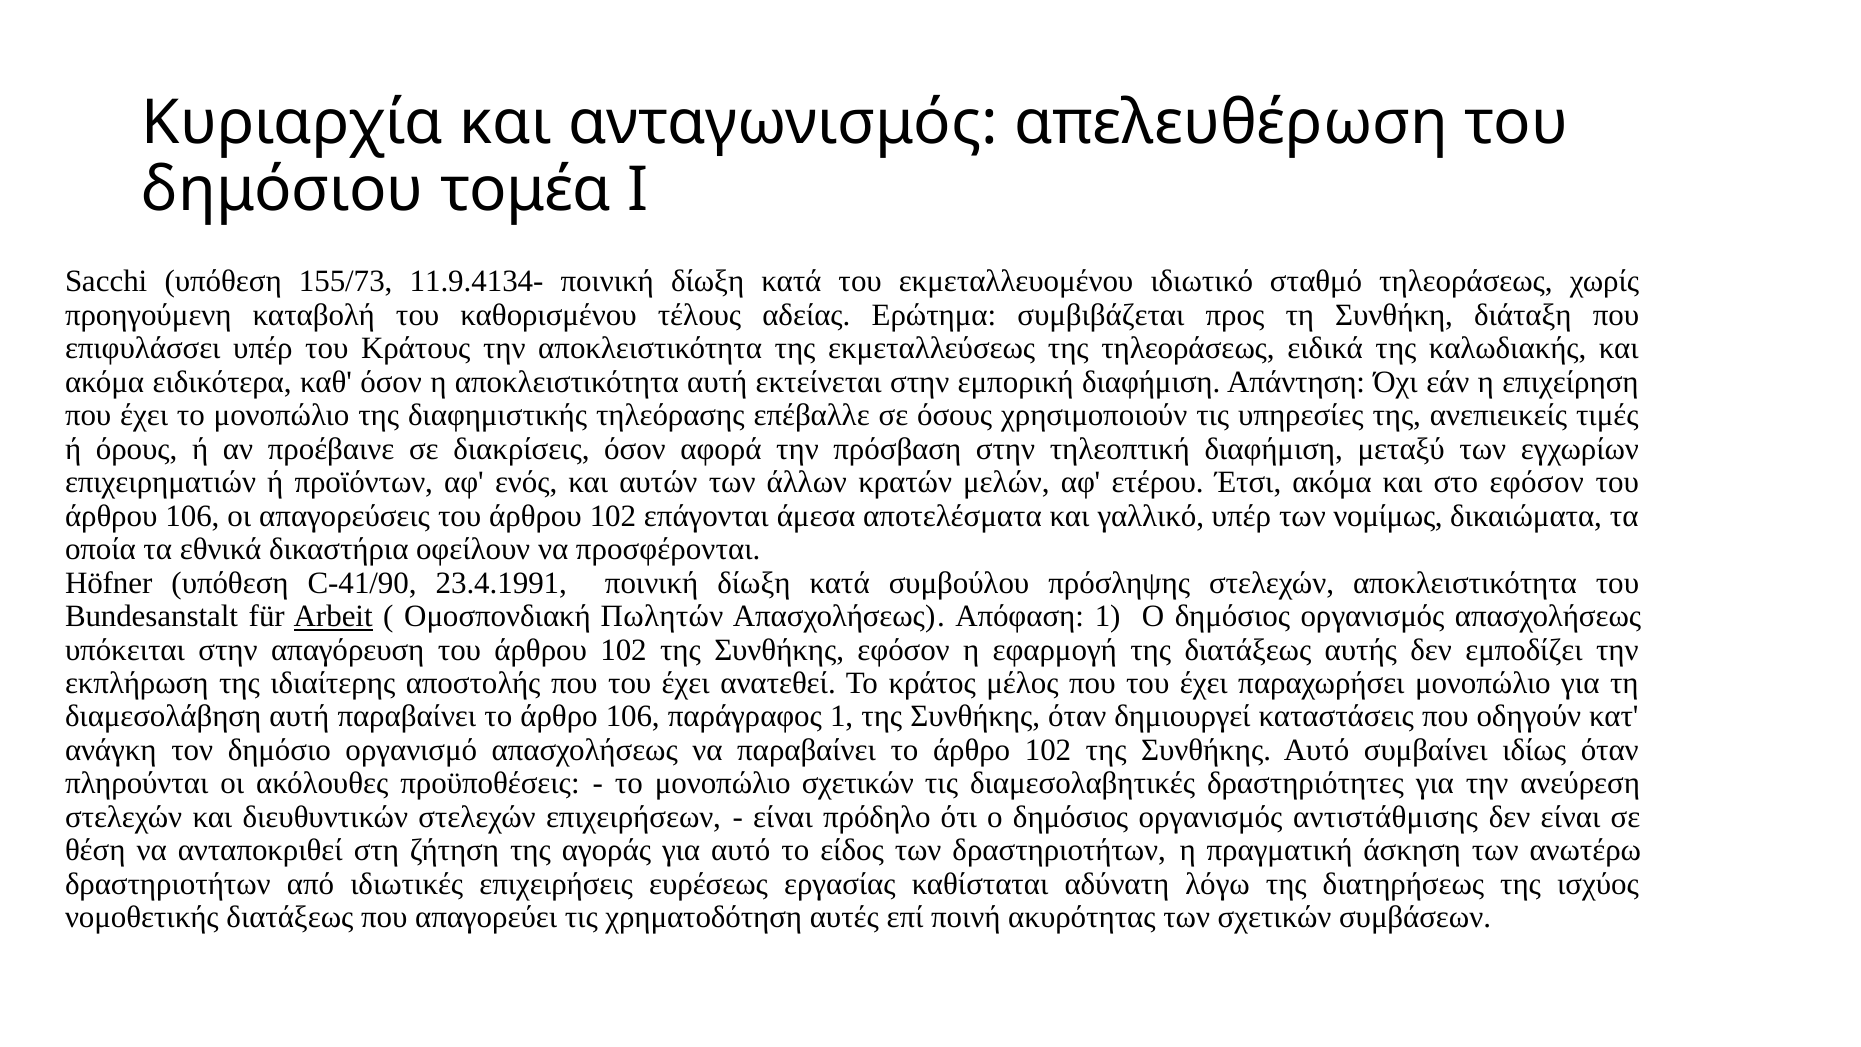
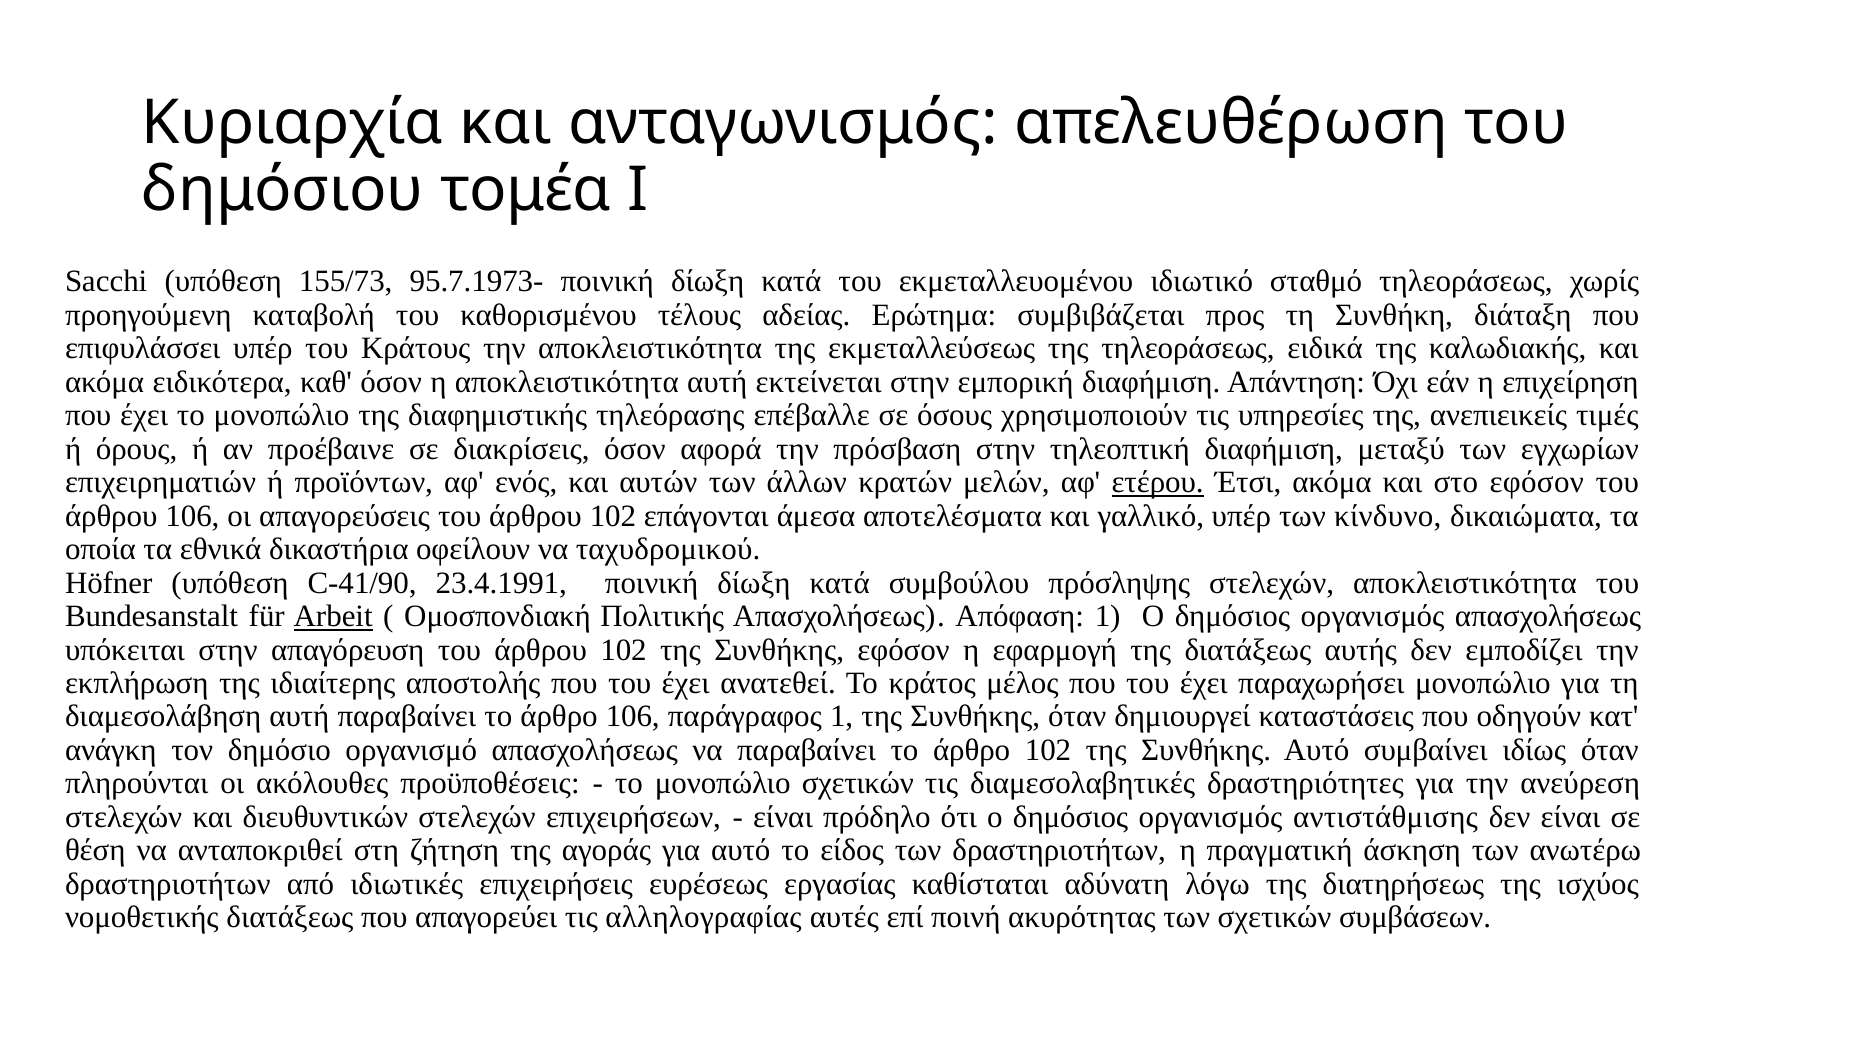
11.9.4134-: 11.9.4134- -> 95.7.1973- (477, 282)
ετέρου underline: none -> present (1158, 482)
νομίμως: νομίμως -> κίνδυνο (1388, 516)
προσφέρονται: προσφέρονται -> ταχυδρομικού (668, 549)
Πωλητών: Πωλητών -> Πολιτικής (662, 616)
χρηματοδότηση: χρηματοδότηση -> αλληλογραφίας (704, 917)
